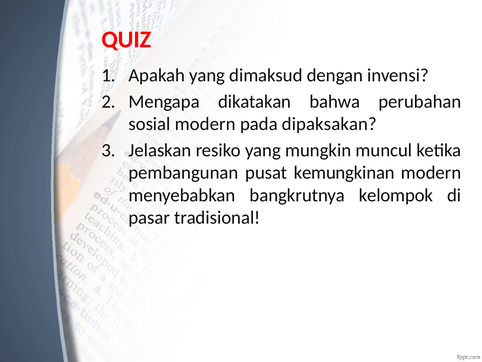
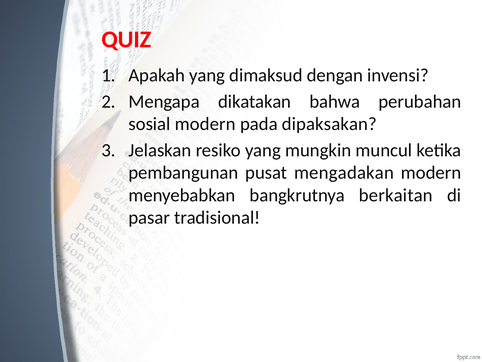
kemungkinan: kemungkinan -> mengadakan (344, 172)
kelompok: kelompok -> berkaitan (396, 195)
